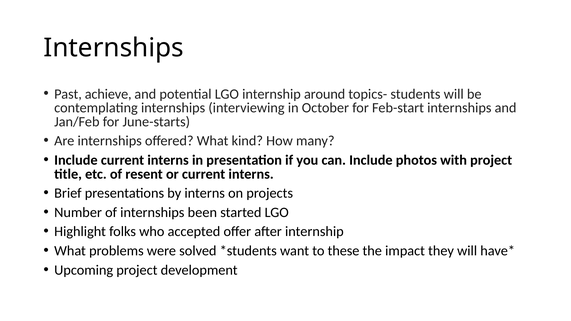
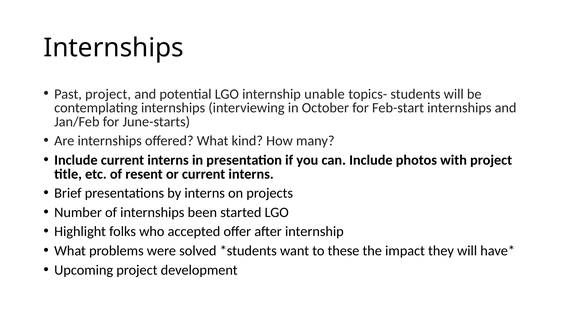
Past achieve: achieve -> project (108, 94)
around: around -> unable (324, 94)
